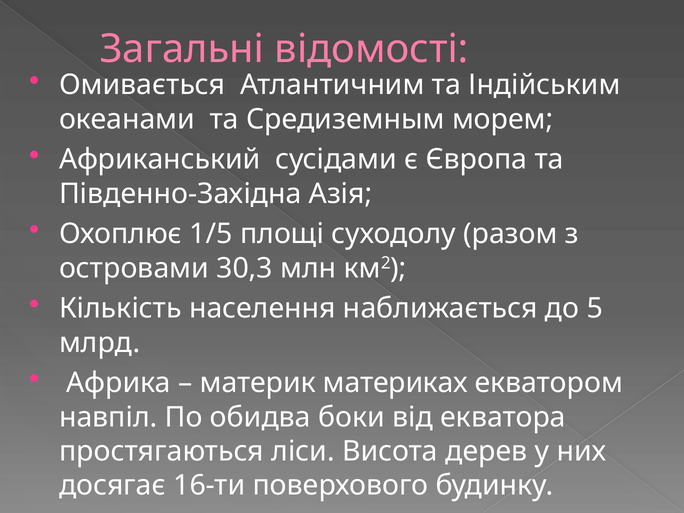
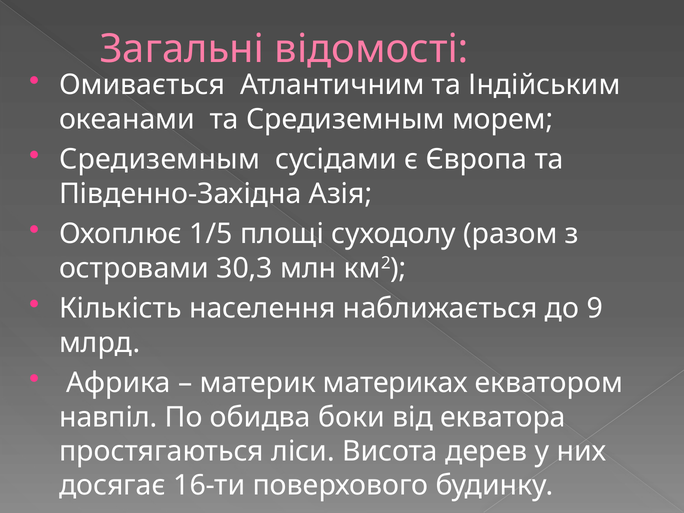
Африканський: Африканський -> Средиземным (160, 160)
5: 5 -> 9 (595, 308)
